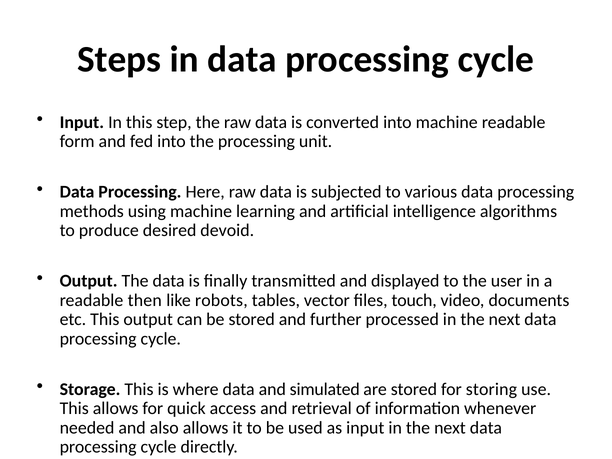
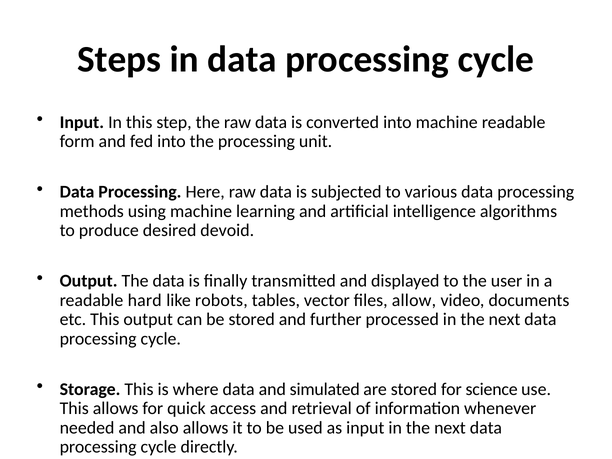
then: then -> hard (145, 300)
touch: touch -> allow (414, 300)
storing: storing -> science (492, 389)
